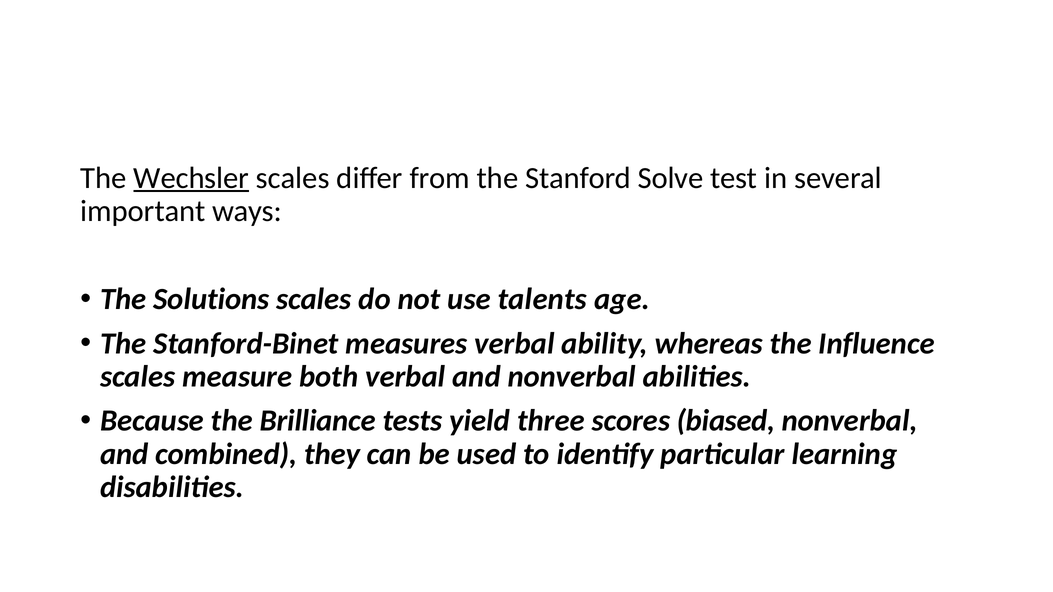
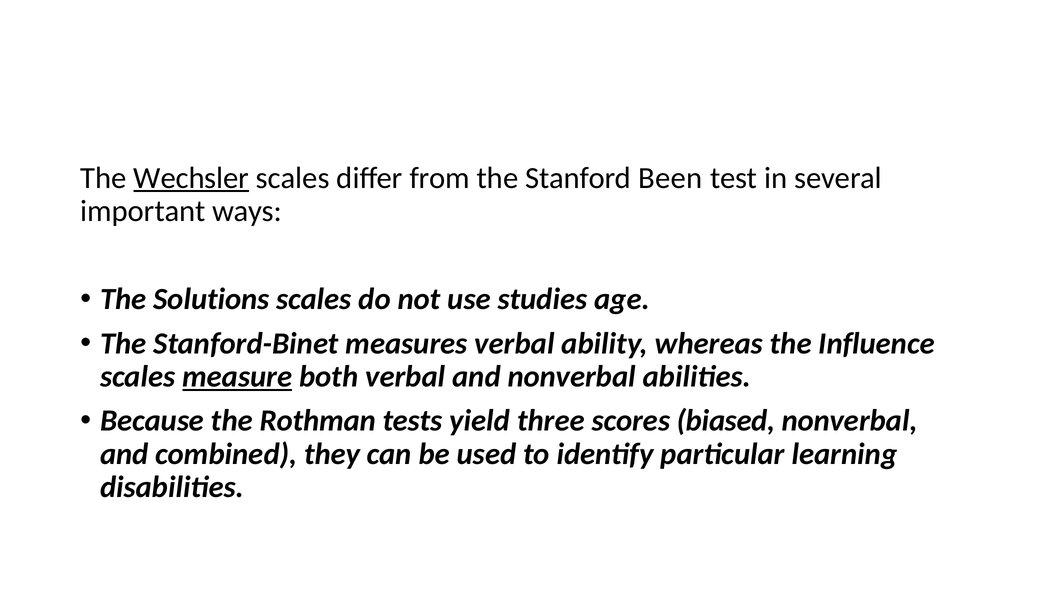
Solve: Solve -> Been (670, 178)
talents: talents -> studies (542, 300)
measure underline: none -> present (237, 377)
Brilliance: Brilliance -> Rothman (318, 421)
